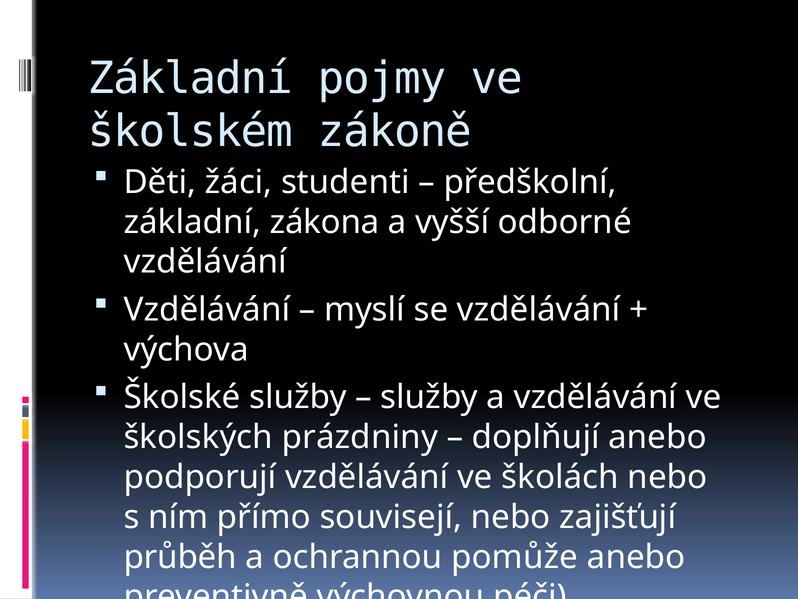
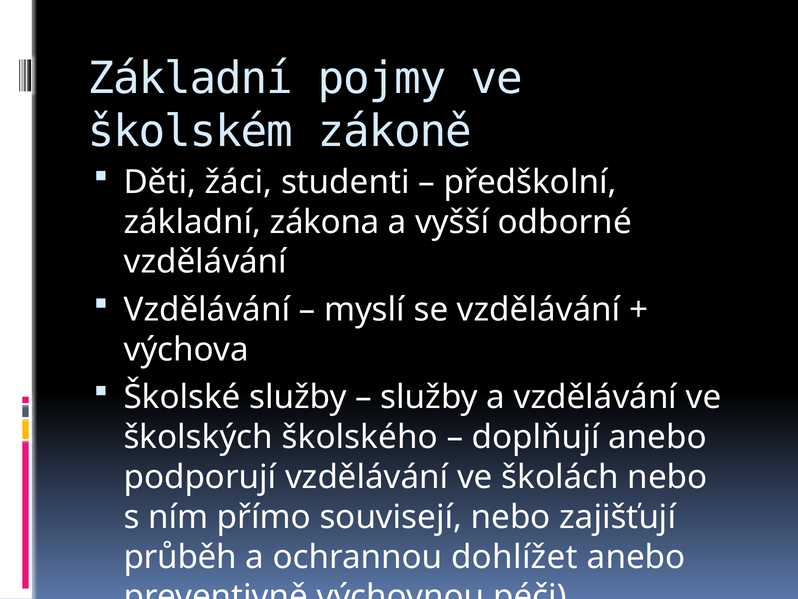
prázdniny: prázdniny -> školského (360, 437)
pomůže: pomůže -> dohlížet (515, 557)
